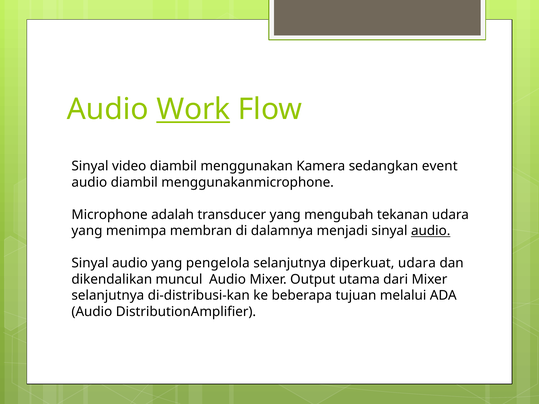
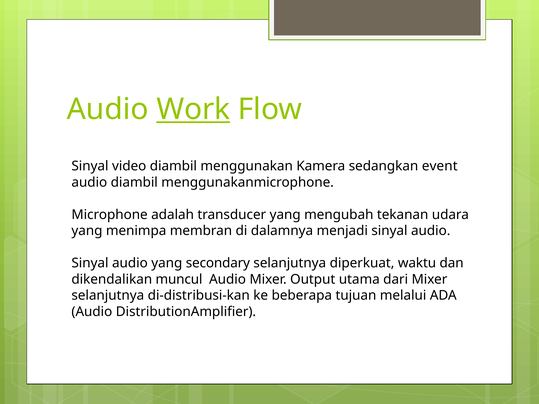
audio underline: present -> none (431, 231)
pengelola: pengelola -> secondary (218, 263)
diperkuat udara: udara -> waktu (417, 263)
